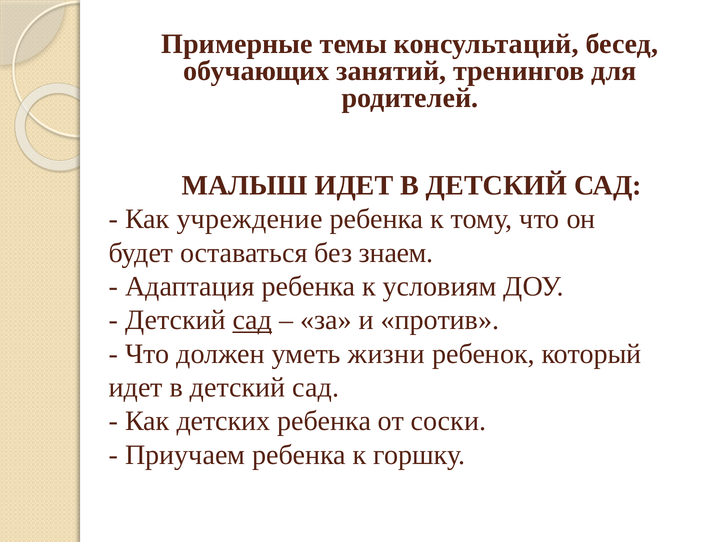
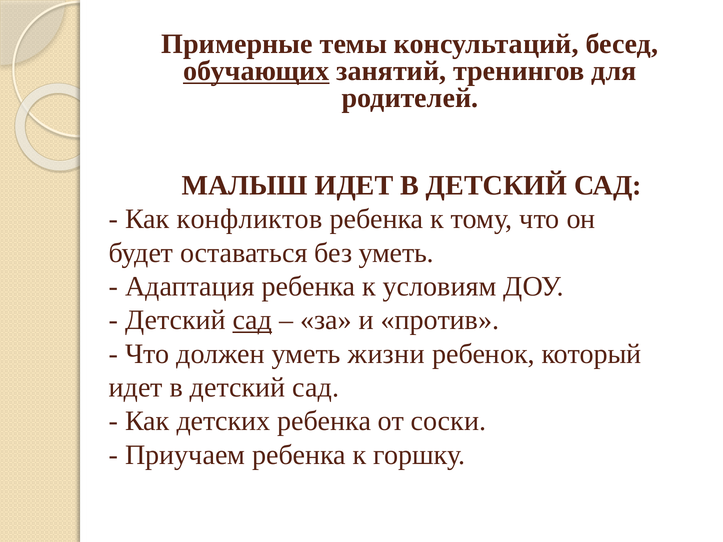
обучающих underline: none -> present (256, 71)
учреждение: учреждение -> конфликтов (250, 219)
без знаем: знаем -> уметь (396, 253)
